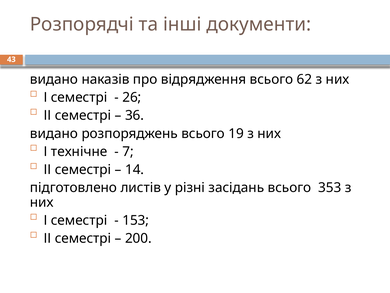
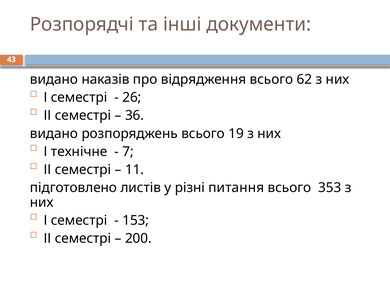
14: 14 -> 11 (135, 169)
засідань: засідань -> питання (236, 187)
